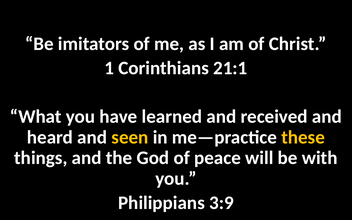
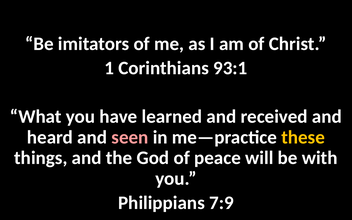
21:1: 21:1 -> 93:1 (230, 68)
seen colour: yellow -> pink (130, 137)
3:9: 3:9 -> 7:9 (221, 203)
